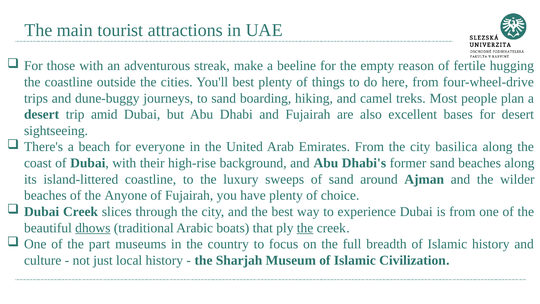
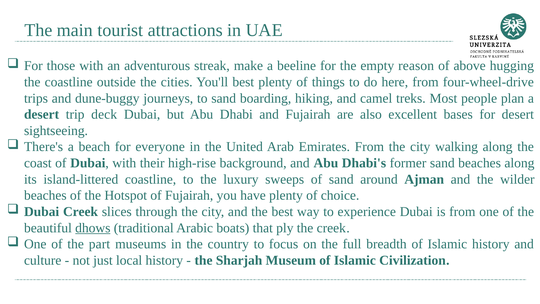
fertile: fertile -> above (470, 66)
amid: amid -> deck (104, 114)
basilica: basilica -> walking (457, 147)
Anyone: Anyone -> Hotspot (126, 195)
the underline: present -> none (305, 228)
